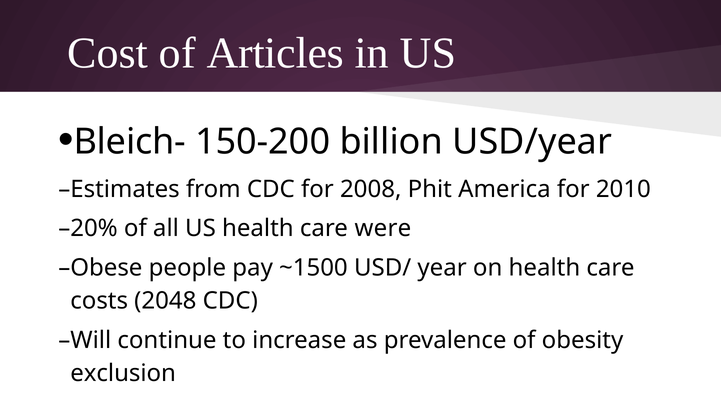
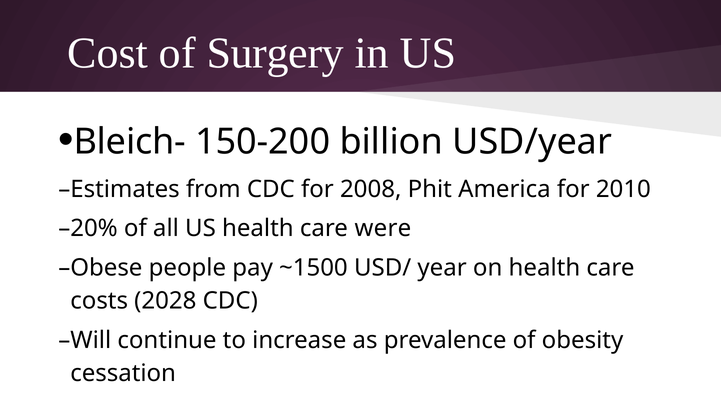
Articles: Articles -> Surgery (275, 53)
2048: 2048 -> 2028 (165, 301)
exclusion: exclusion -> cessation (123, 373)
